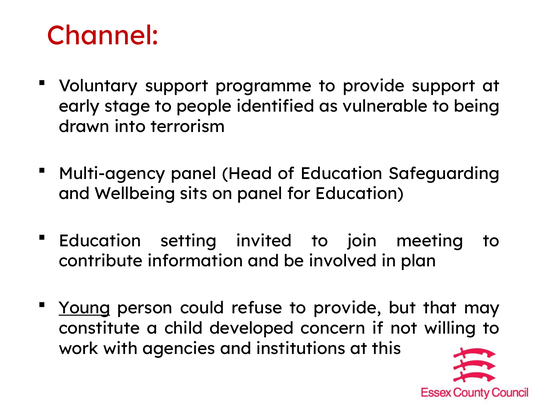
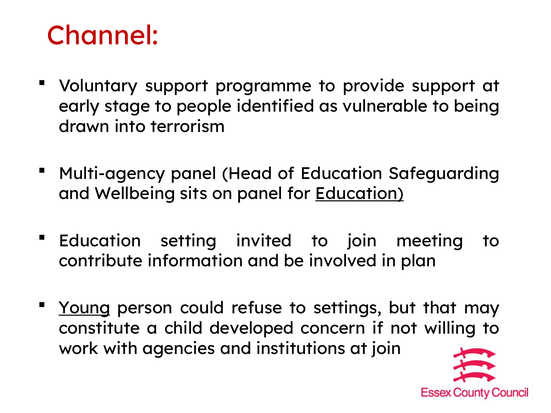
Education underline: none -> present (359, 194)
refuse to provide: provide -> settings (348, 308)
at this: this -> join (387, 349)
